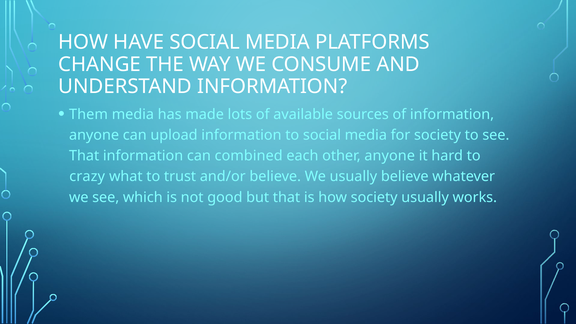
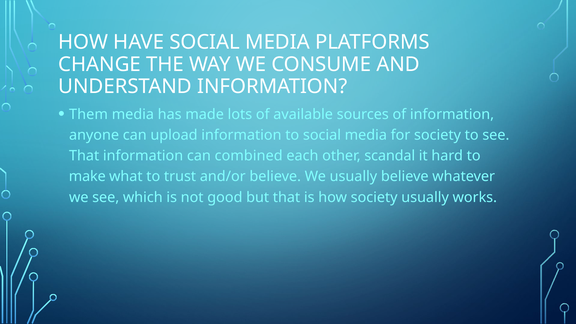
other anyone: anyone -> scandal (390, 156)
crazy: crazy -> make (87, 177)
